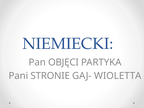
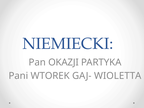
OBJĘCI: OBJĘCI -> OKAZJI (63, 62)
STRONIE: STRONIE -> WTOREK (50, 76)
